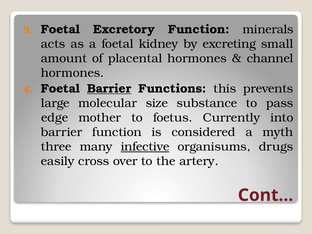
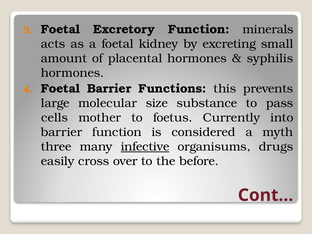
channel: channel -> syphilis (270, 58)
Barrier underline: present -> none (109, 89)
edge: edge -> cells (55, 118)
artery: artery -> before (199, 161)
